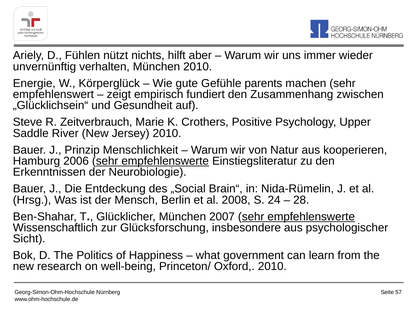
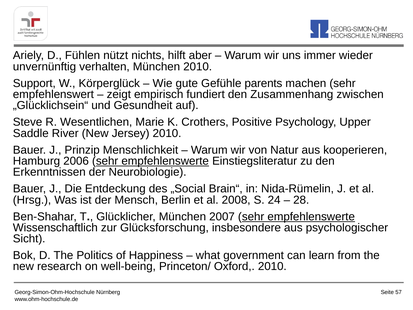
Energie: Energie -> Support (34, 83)
Zeitverbrauch: Zeitverbrauch -> Wesentlichen (96, 122)
